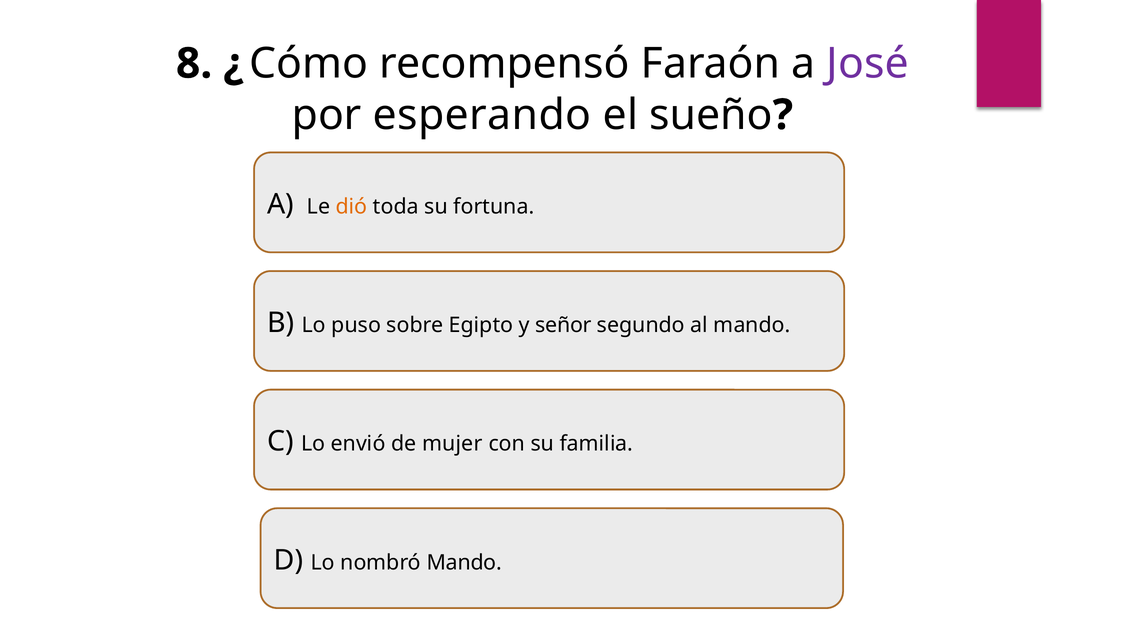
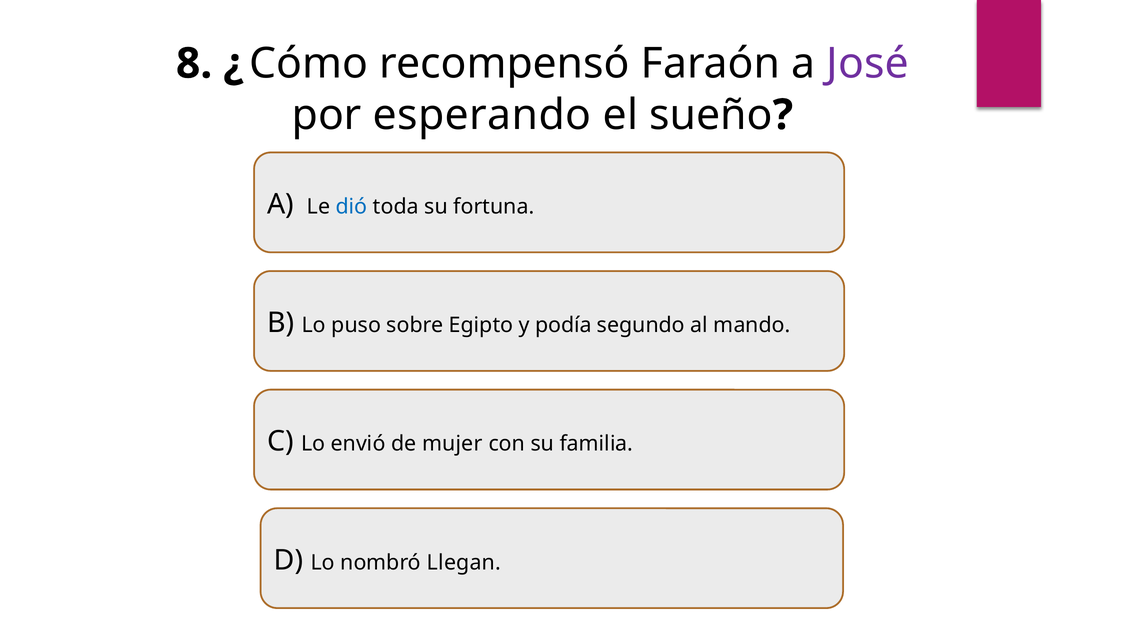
dió colour: orange -> blue (352, 207)
señor: señor -> podía (563, 325)
nombró Mando: Mando -> Llegan (464, 562)
